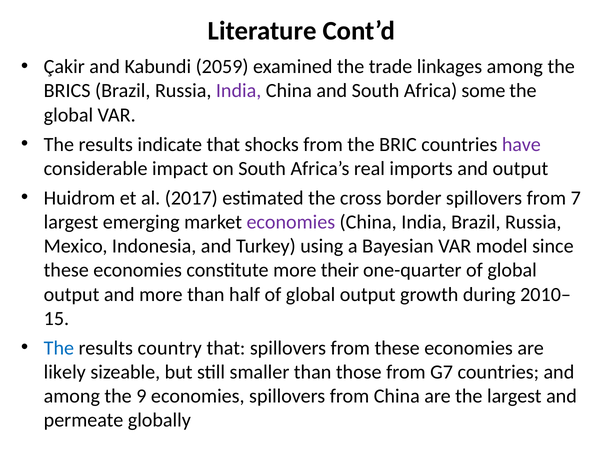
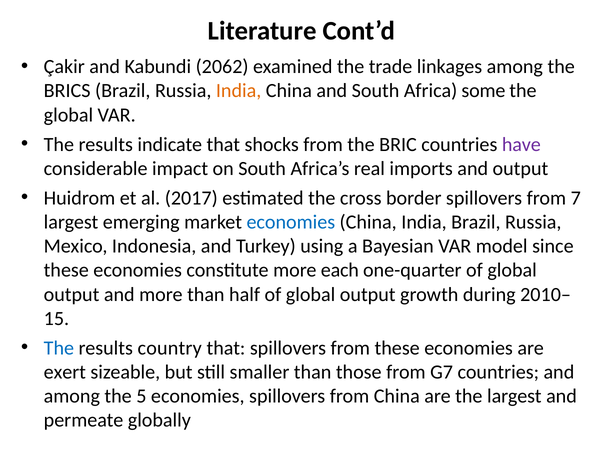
2059: 2059 -> 2062 (222, 67)
India colour: purple -> orange (239, 91)
economies colour: purple -> blue (291, 222)
their: their -> each (340, 270)
likely: likely -> exert (65, 372)
9: 9 -> 5 (141, 396)
